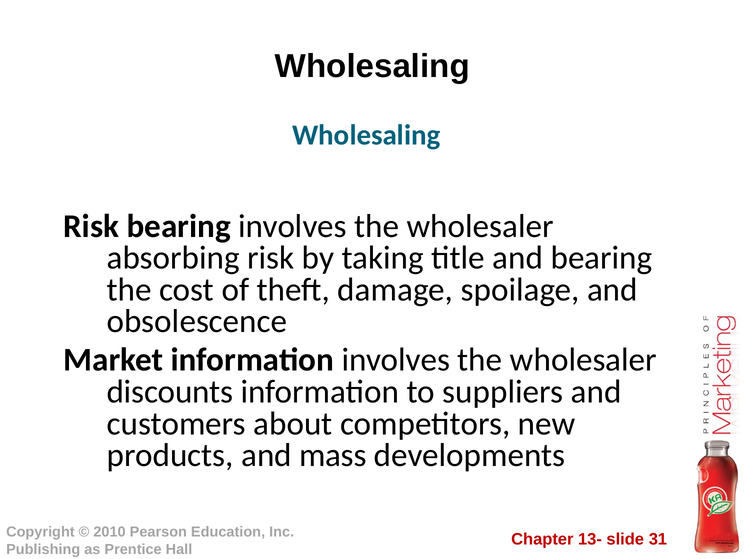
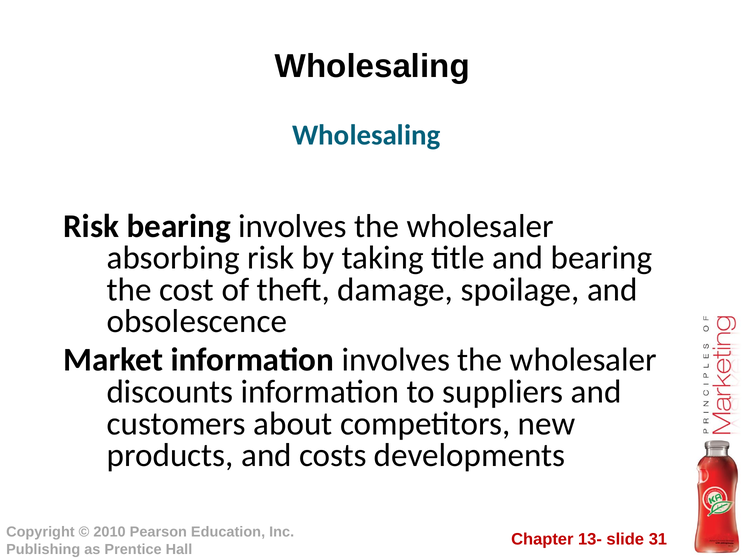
mass: mass -> costs (333, 455)
